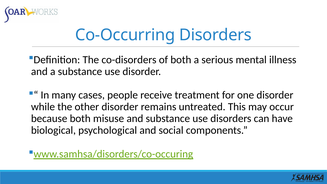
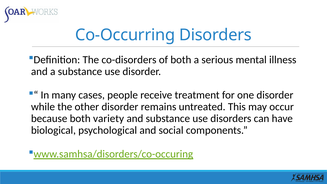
misuse: misuse -> variety (109, 119)
